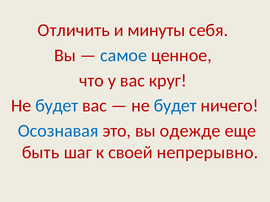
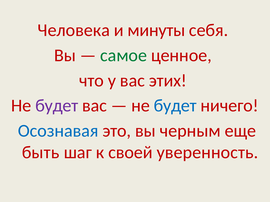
Отличить: Отличить -> Человека (74, 30)
самое colour: blue -> green (124, 55)
круг: круг -> этих (168, 81)
будет colour: blue -> purple (57, 106)
одежде: одежде -> черным (190, 131)
непрерывно: непрерывно -> уверенность (207, 153)
